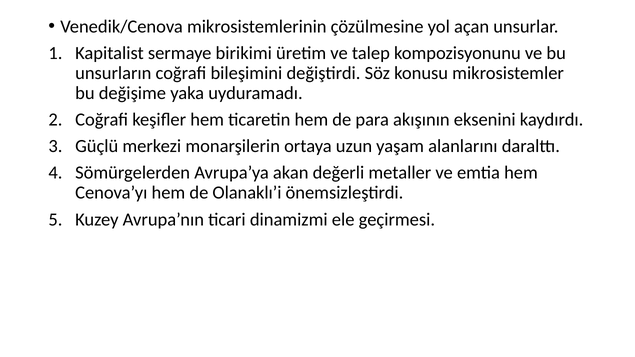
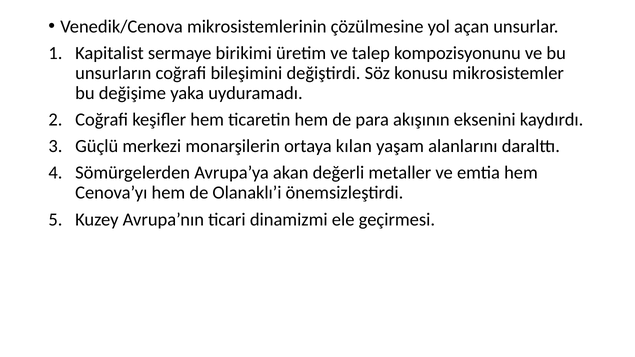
uzun: uzun -> kılan (354, 146)
